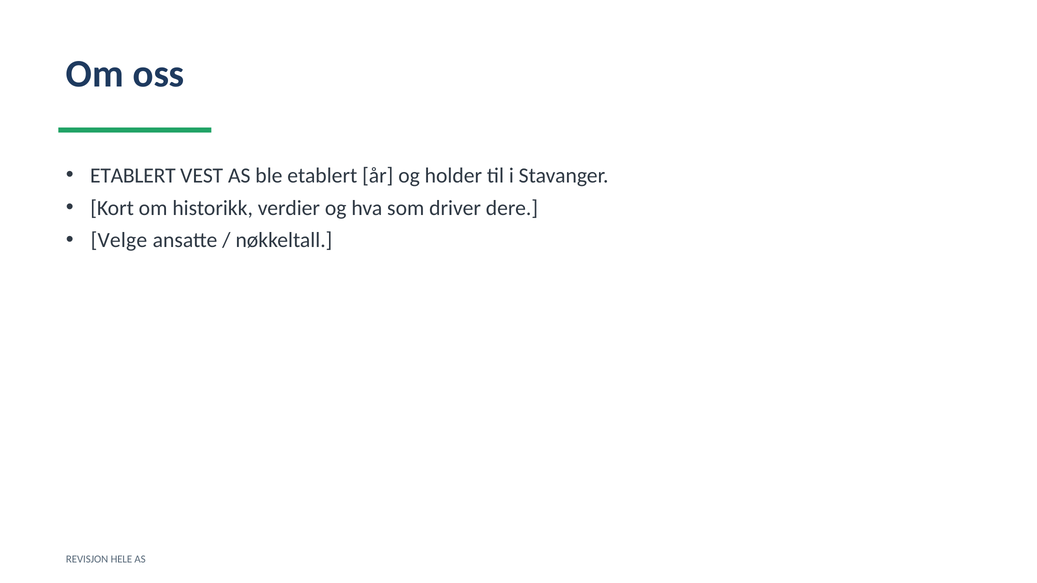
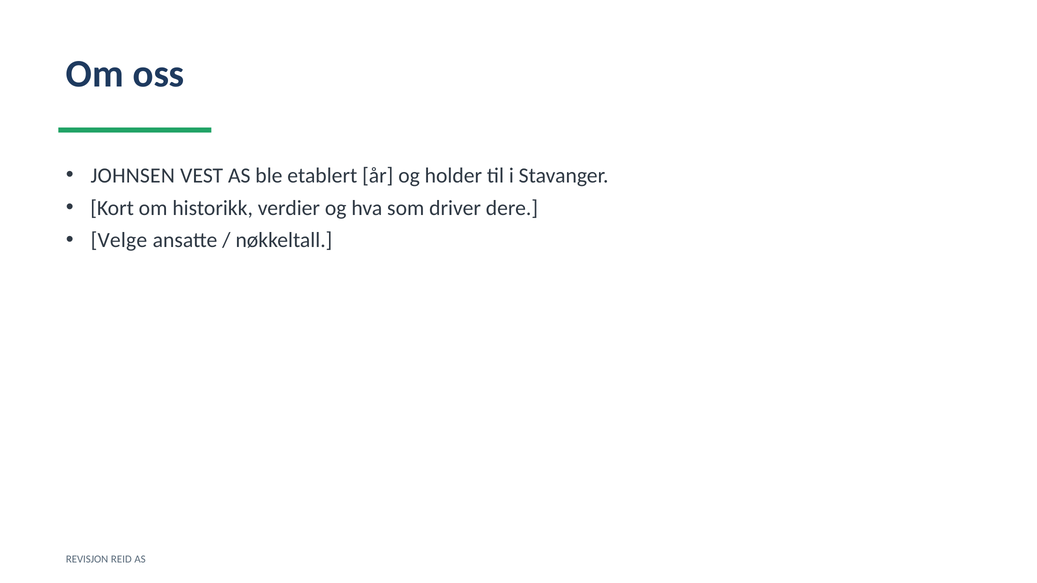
ETABLERT: ETABLERT -> JOHNSEN (133, 176)
HELE: HELE -> REID (121, 560)
